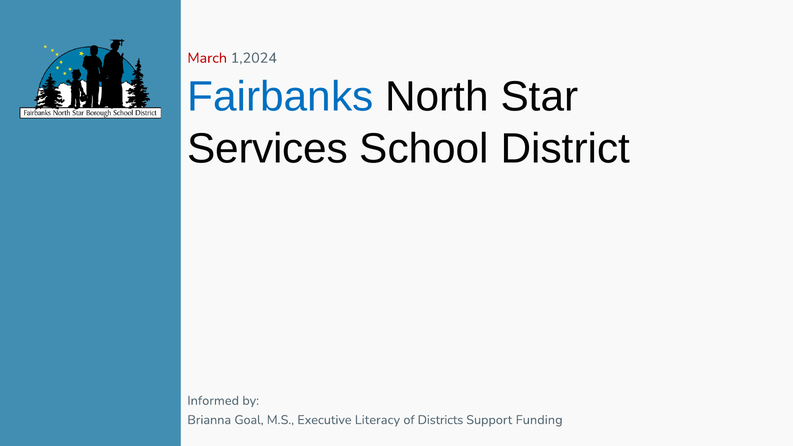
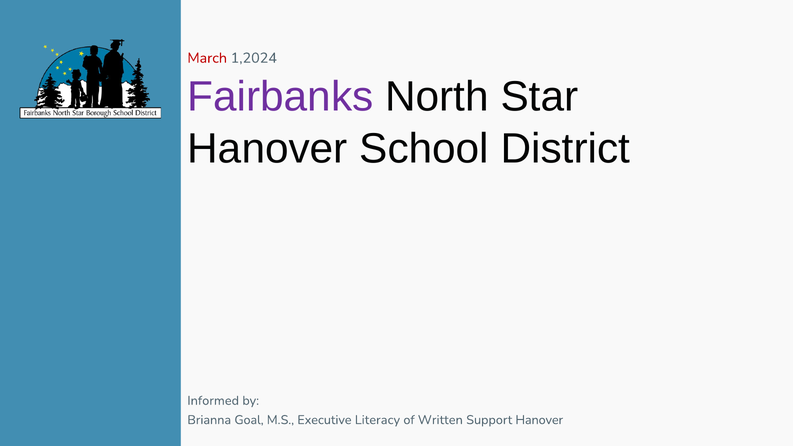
Fairbanks colour: blue -> purple (280, 97)
Services: Services -> Hanover (267, 149)
Districts: Districts -> Written (440, 420)
Support Funding: Funding -> Hanover (539, 420)
